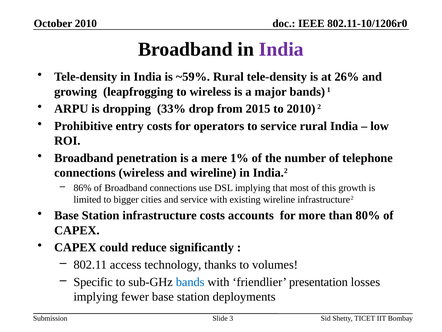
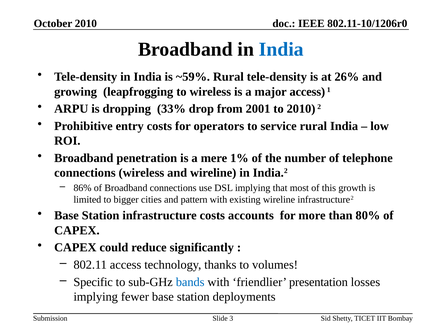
India colour: purple -> blue (281, 49)
major bands: bands -> access (307, 91)
2015: 2015 -> 2001 (258, 109)
and service: service -> pattern (194, 199)
